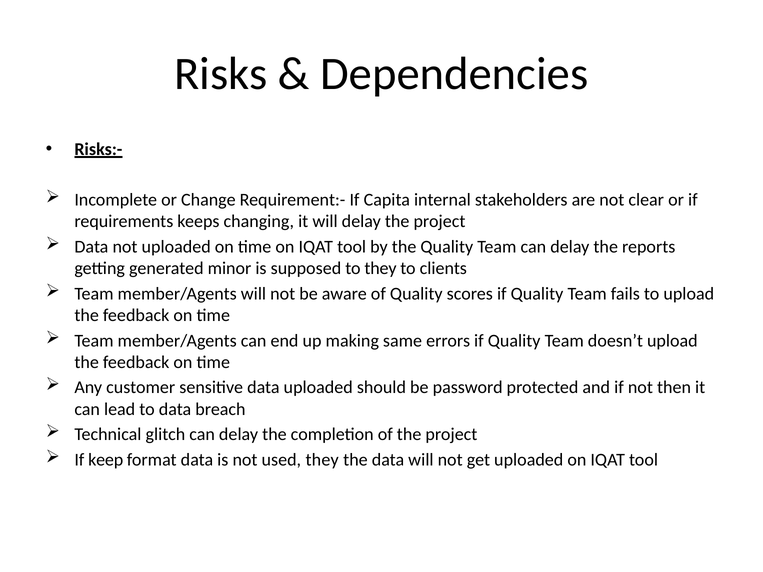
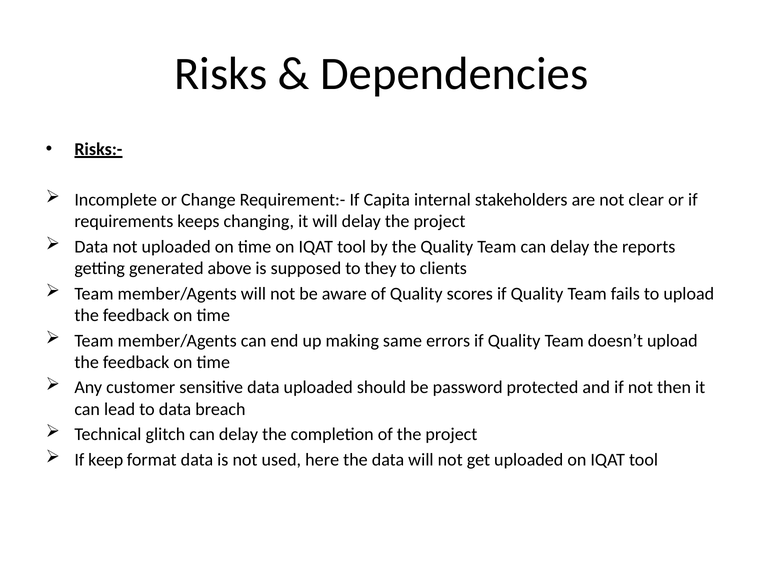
minor: minor -> above (230, 269)
used they: they -> here (322, 460)
